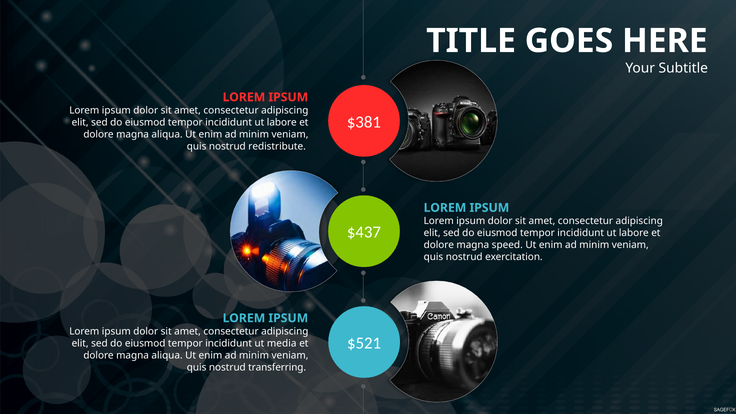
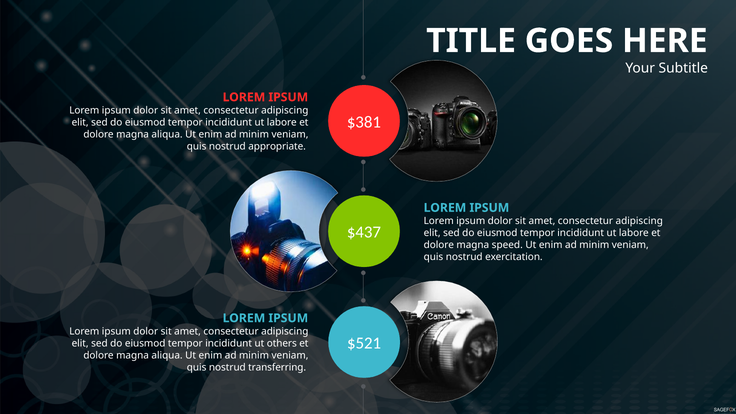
redistribute: redistribute -> appropriate (277, 146)
media: media -> others (282, 343)
